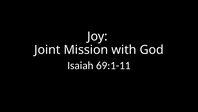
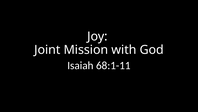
69:1-11: 69:1-11 -> 68:1-11 (113, 65)
